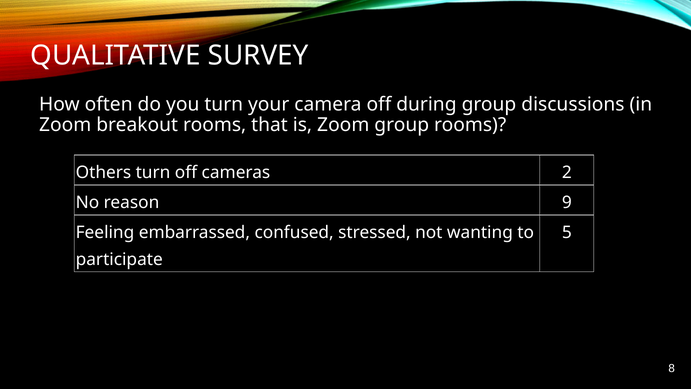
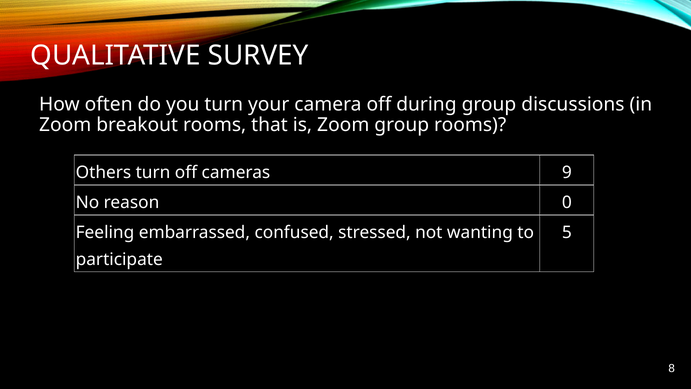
2: 2 -> 9 (567, 173)
9: 9 -> 0 (567, 202)
